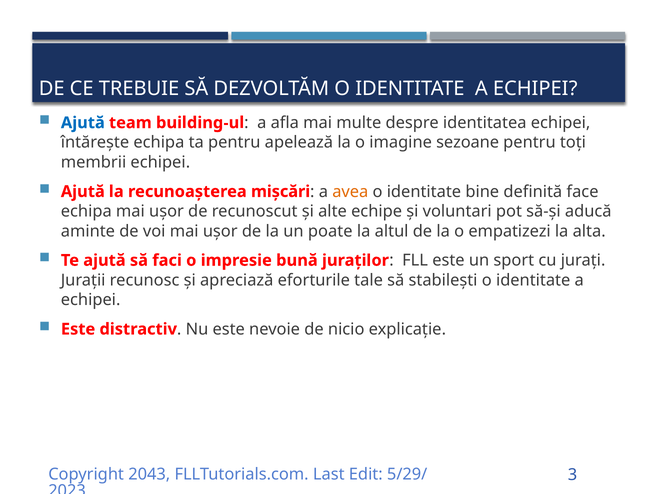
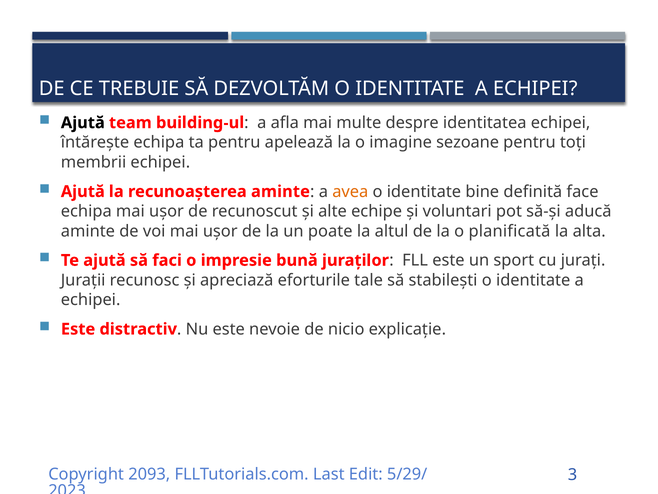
Ajută colour: blue -> black (83, 123)
recunoașterea mișcări: mișcări -> aminte (280, 191)
empatizezi: empatizezi -> planificată (509, 231)
2043: 2043 -> 2093 (149, 474)
